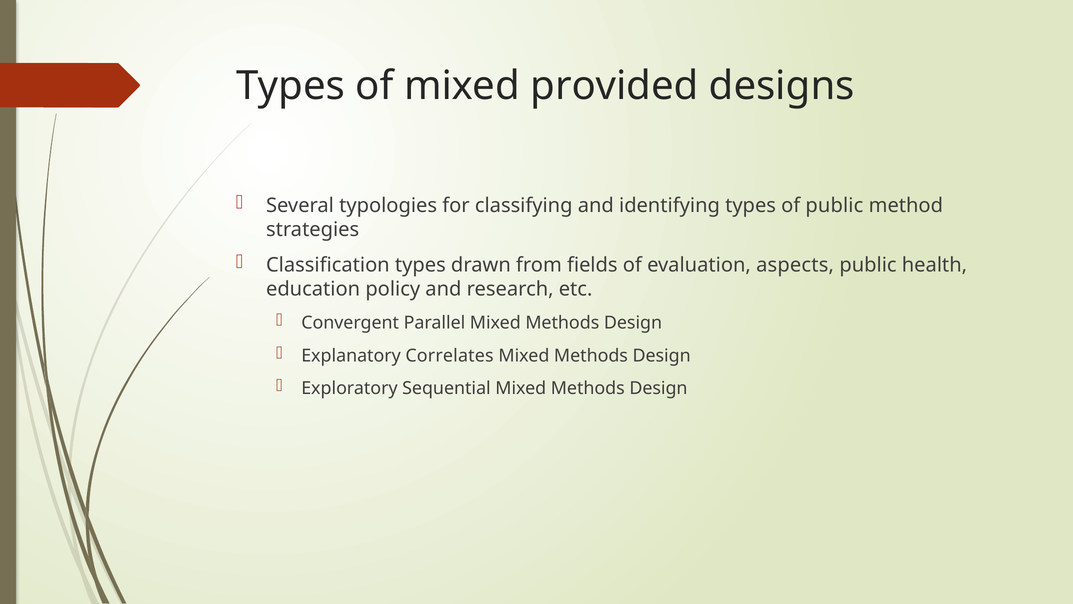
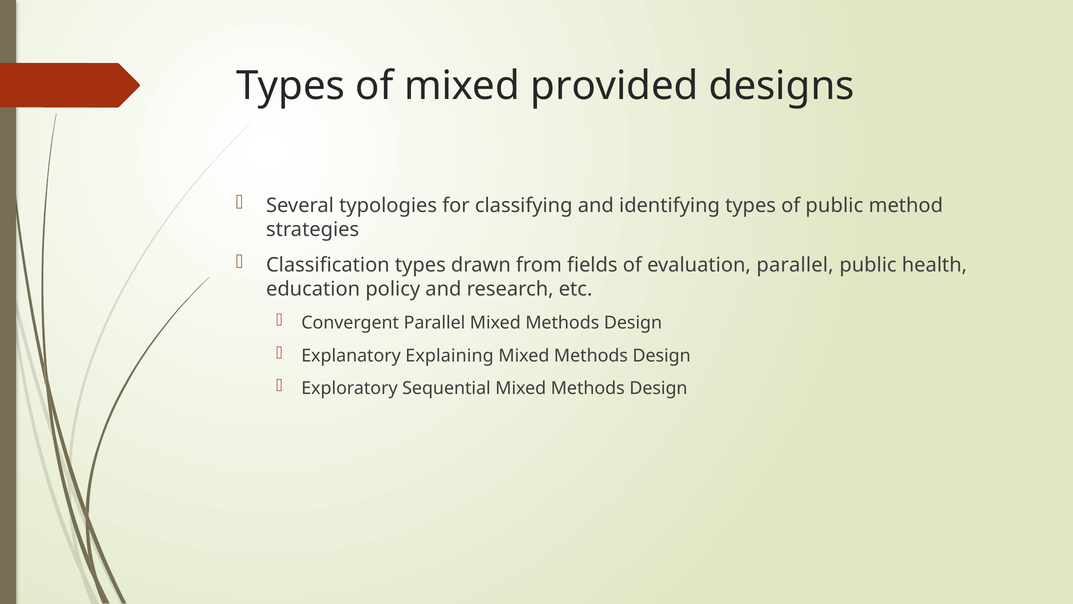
evaluation aspects: aspects -> parallel (795, 265)
Correlates: Correlates -> Explaining (450, 355)
